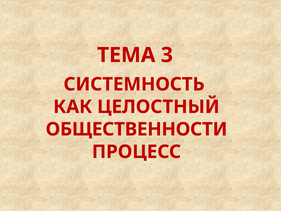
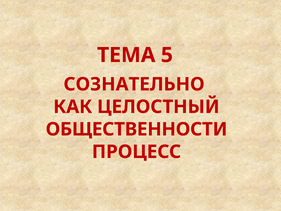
3: 3 -> 5 (167, 55)
СИСТЕМНОСТЬ: СИСТЕМНОСТЬ -> СОЗНАТЕЛЬНО (134, 84)
